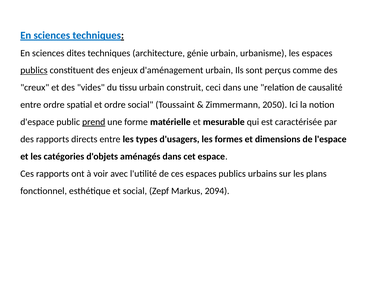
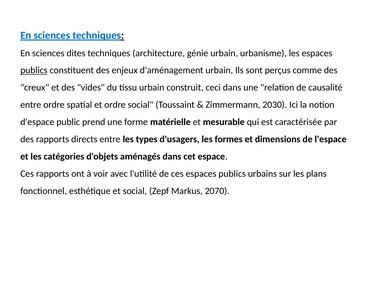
2050: 2050 -> 2030 (275, 105)
prend underline: present -> none (94, 122)
2094: 2094 -> 2070 (217, 191)
